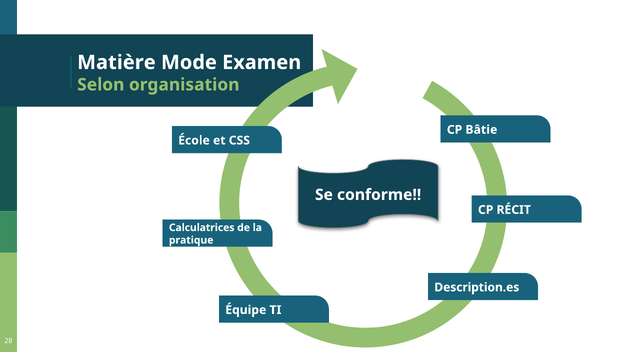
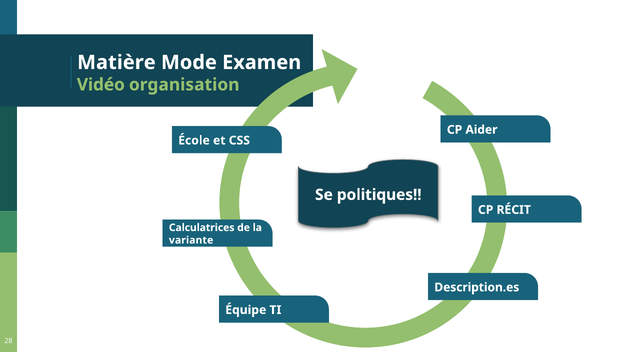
Selon: Selon -> Vidéo (101, 85)
Bâtie: Bâtie -> Aider (481, 130)
conforme: conforme -> politiques (379, 195)
pratique: pratique -> variante (191, 240)
